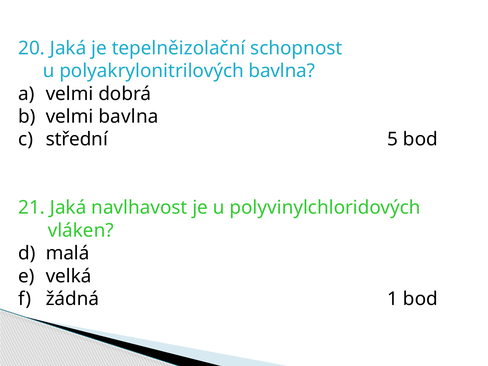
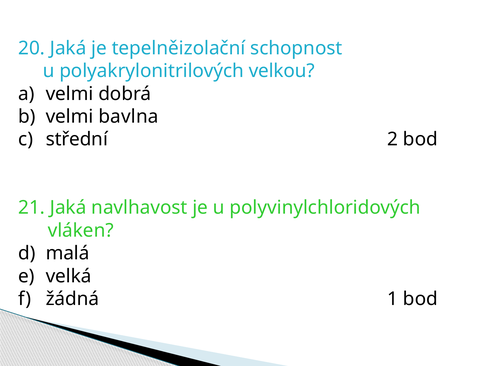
polyakrylonitrilových bavlna: bavlna -> velkou (282, 71)
5: 5 -> 2 (393, 139)
